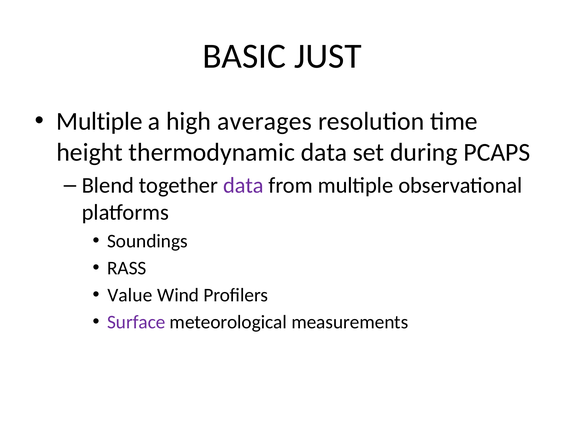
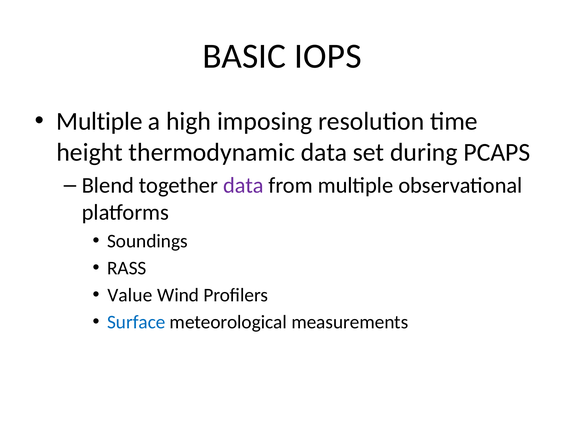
JUST: JUST -> IOPS (328, 56)
averages: averages -> imposing (265, 121)
Surface colour: purple -> blue (136, 322)
